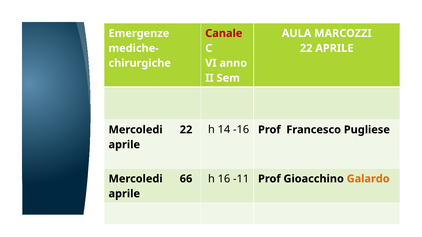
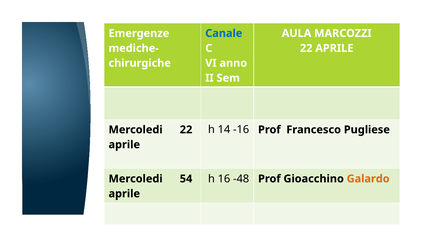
Canale colour: red -> blue (224, 33)
-11: -11 -> -48 (241, 179)
66: 66 -> 54 (186, 179)
